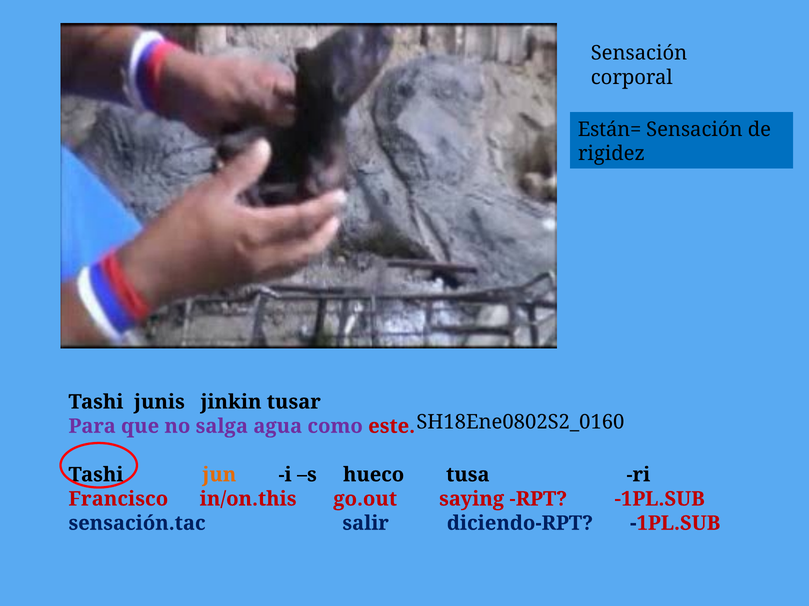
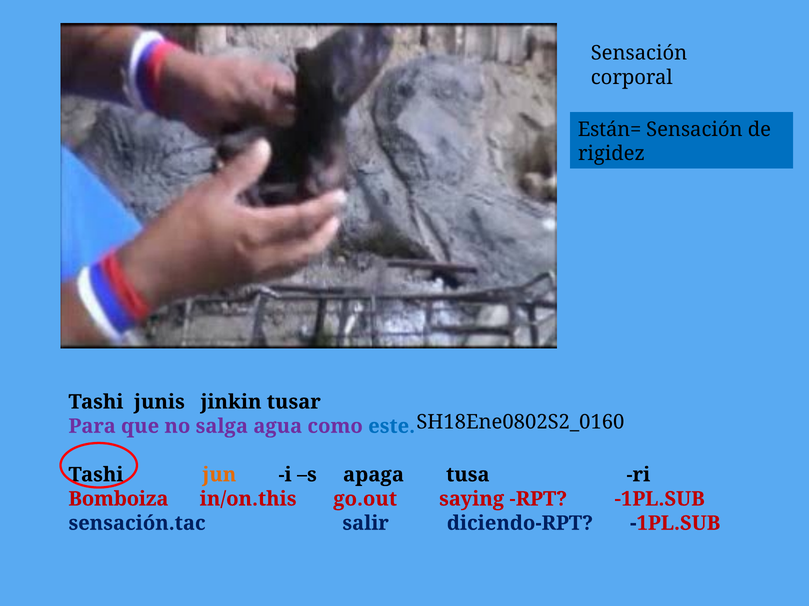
este colour: red -> blue (392, 427)
hueco: hueco -> apaga (373, 475)
Francisco: Francisco -> Bomboiza (118, 500)
